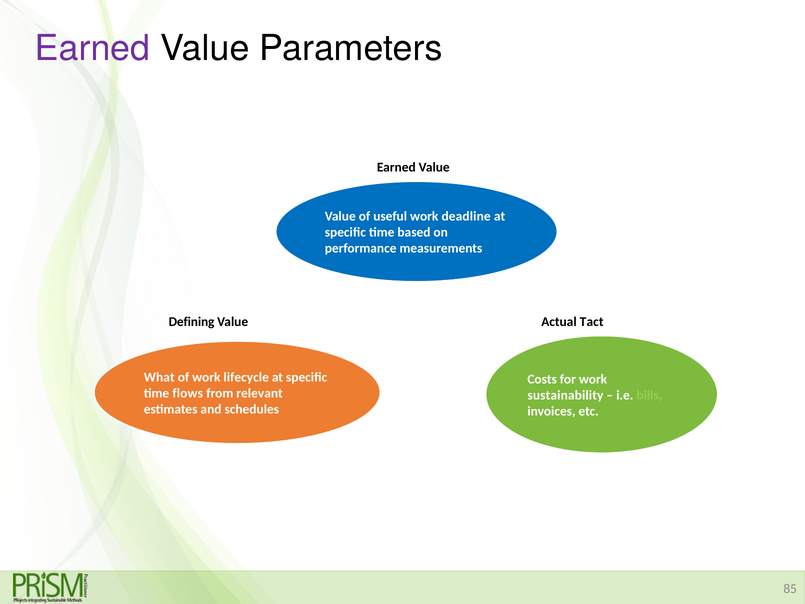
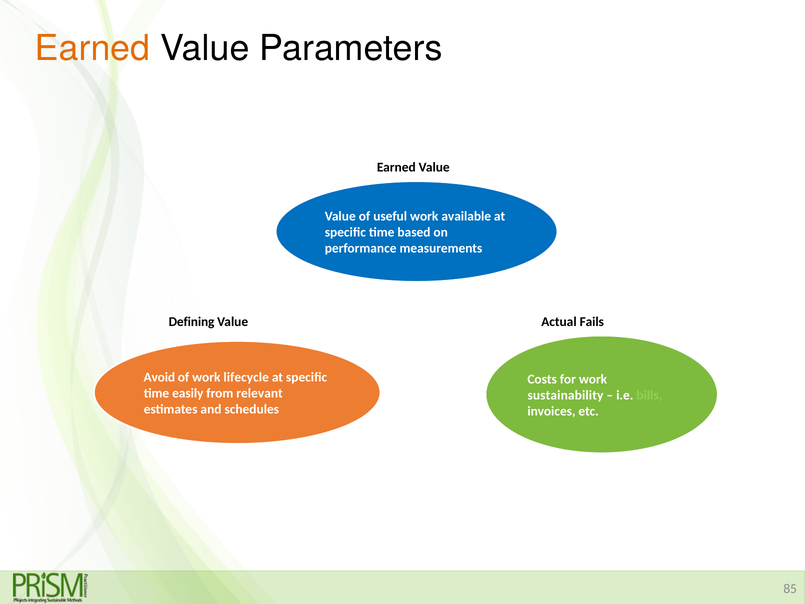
Earned colour: purple -> orange (93, 49)
deadline: deadline -> available (466, 216)
Tact: Tact -> Fails (592, 322)
What: What -> Avoid (159, 377)
flows: flows -> easily (188, 393)
